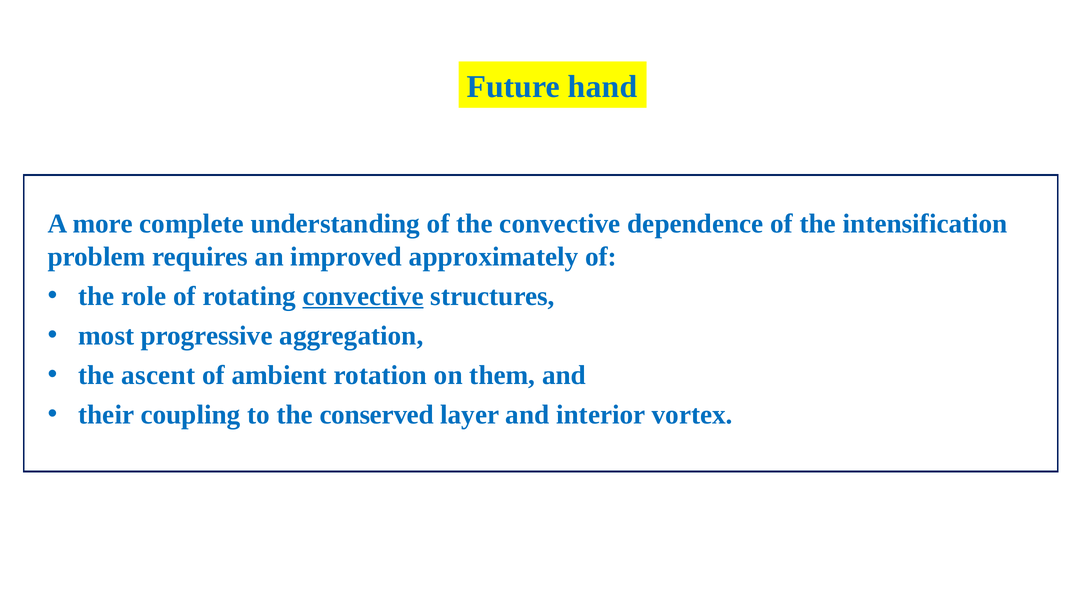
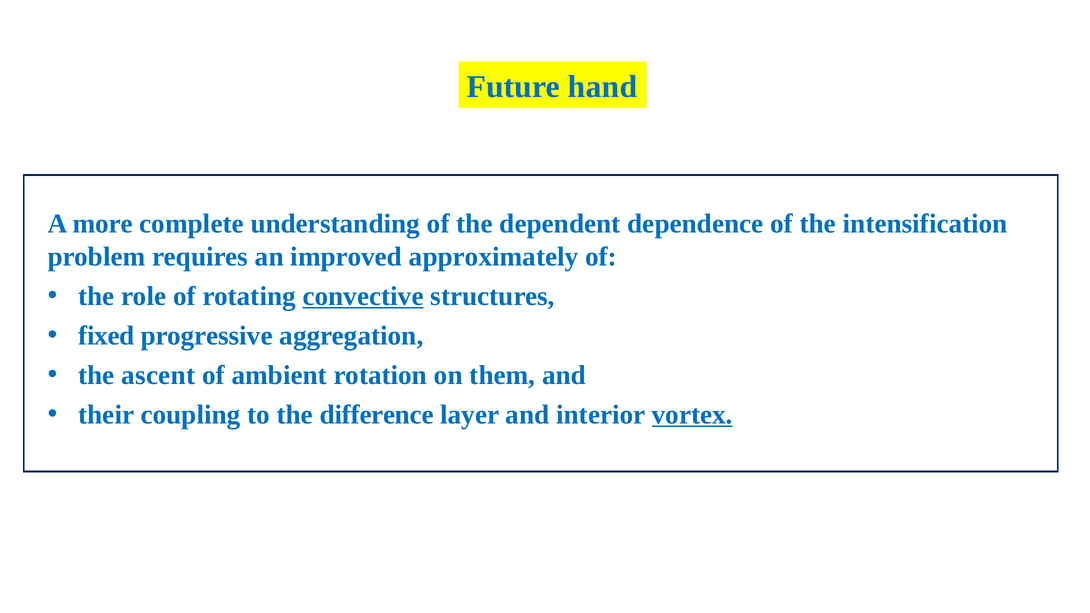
the convective: convective -> dependent (560, 224)
most: most -> fixed (106, 336)
conserved: conserved -> difference (377, 415)
vortex underline: none -> present (692, 415)
